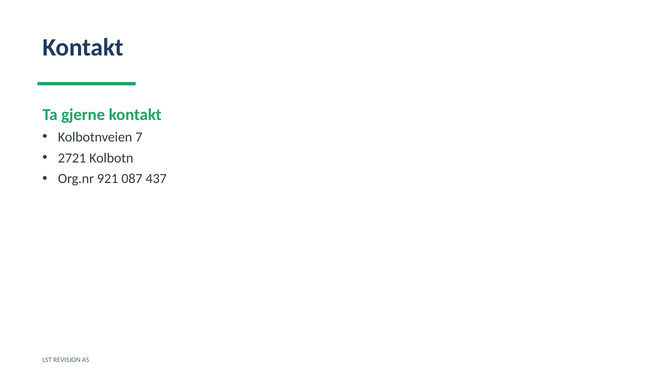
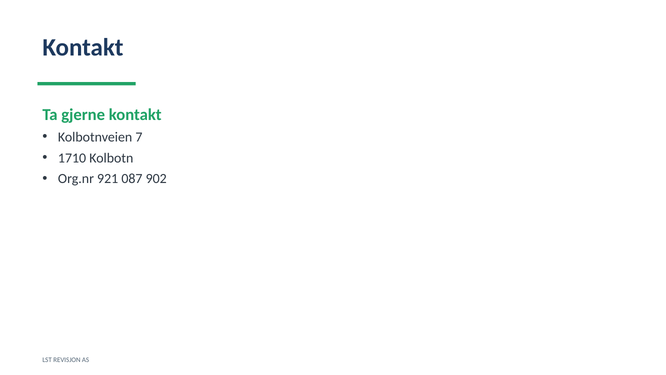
2721: 2721 -> 1710 (72, 158)
437: 437 -> 902 (156, 179)
